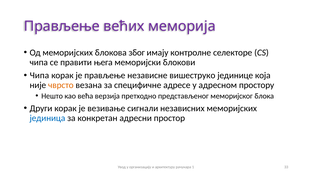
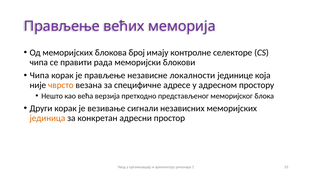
због: због -> број (137, 53)
њега: њега -> рада (103, 63)
вишеструко: вишеструко -> локалности (192, 76)
јединица colour: blue -> orange (47, 118)
